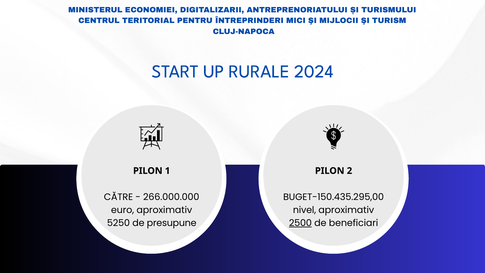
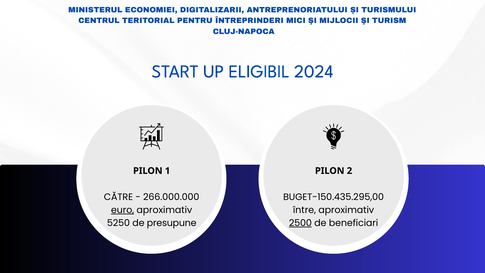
RURALE: RURALE -> ELIGIBIL (259, 71)
euro underline: none -> present (123, 210)
nivel: nivel -> între (304, 210)
